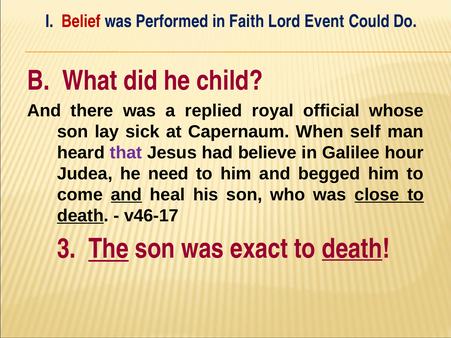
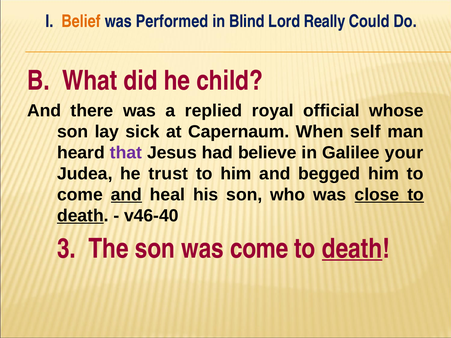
Belief colour: red -> orange (81, 21)
Faith: Faith -> Blind (247, 21)
Event: Event -> Really (325, 21)
hour: hour -> your (404, 153)
need: need -> trust (168, 174)
v46-17: v46-17 -> v46-40 (151, 216)
The underline: present -> none (109, 249)
was exact: exact -> come (259, 249)
